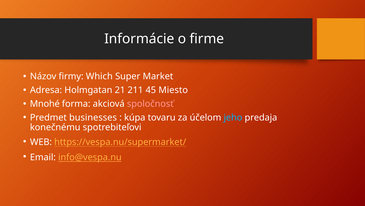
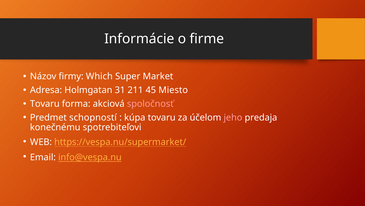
21: 21 -> 31 (120, 90)
Mnohé: Mnohé -> Tovaru (45, 104)
businesses: businesses -> schopností (93, 117)
jeho colour: light blue -> pink (233, 117)
